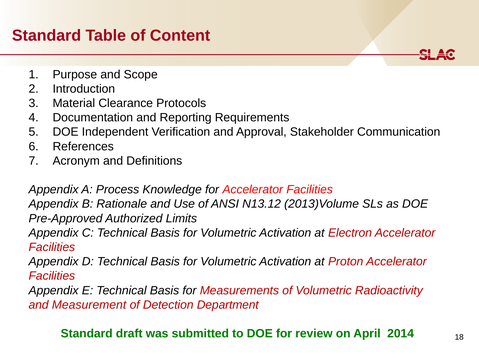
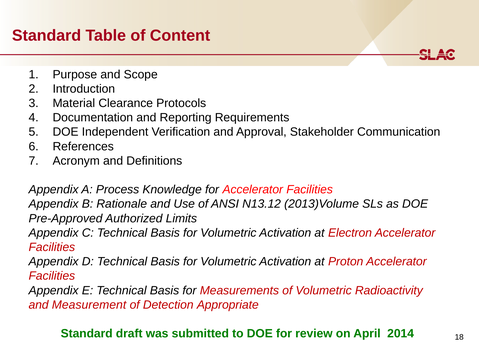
Department: Department -> Appropriate (228, 304)
